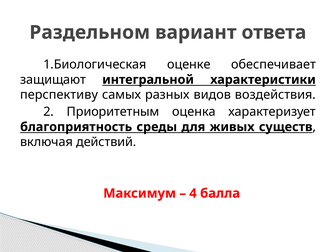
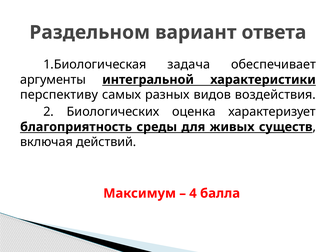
оценке: оценке -> задача (189, 65)
защищают: защищают -> аргументы (53, 80)
Приоритетным: Приоритетным -> Биологических (113, 112)
